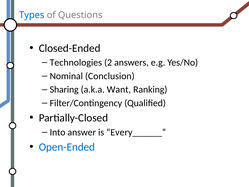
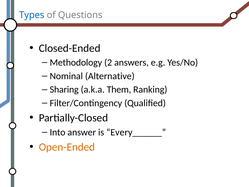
Technologies: Technologies -> Methodology (76, 62)
Conclusion: Conclusion -> Alternative (110, 76)
Want: Want -> Them (119, 89)
Open-Ended colour: blue -> orange (67, 147)
